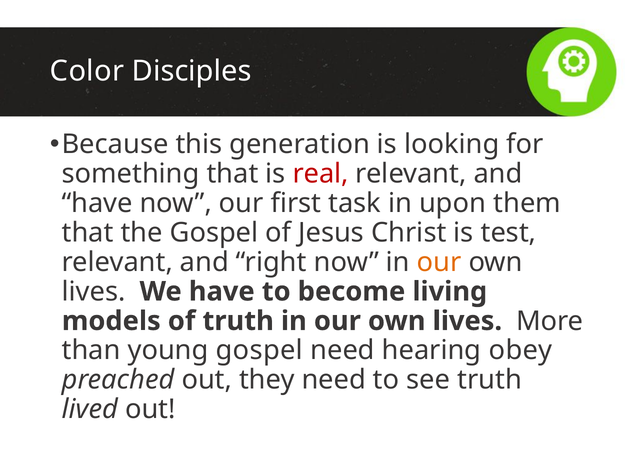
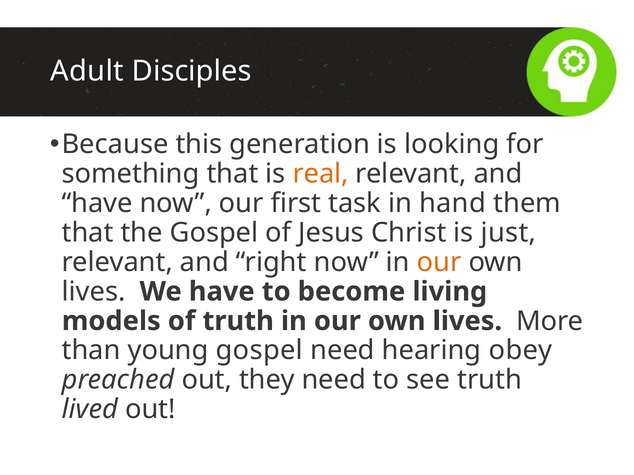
Color: Color -> Adult (87, 71)
real colour: red -> orange (321, 174)
upon: upon -> hand (453, 203)
test: test -> just (508, 233)
